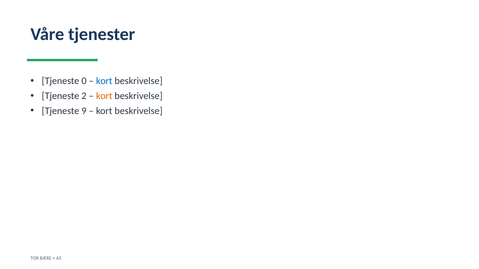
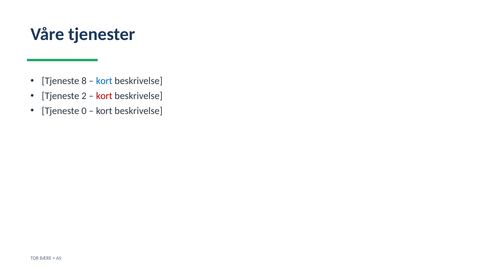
0: 0 -> 8 (84, 81)
kort colour: orange -> red (104, 96)
9: 9 -> 0 (84, 111)
